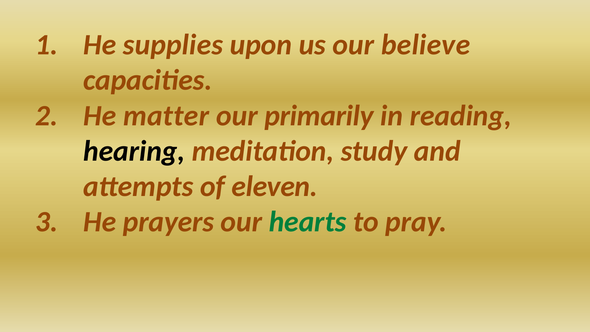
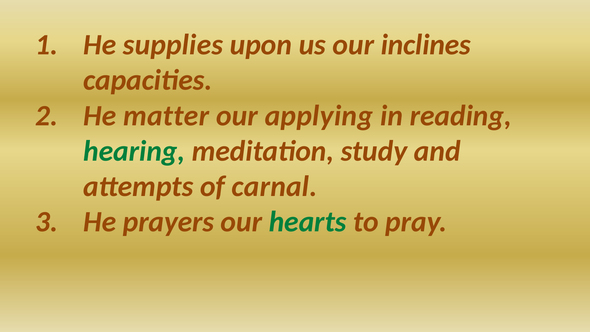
believe: believe -> inclines (426, 45)
primarily: primarily -> applying (319, 116)
hearing colour: black -> green (134, 151)
eleven: eleven -> carnal (274, 186)
